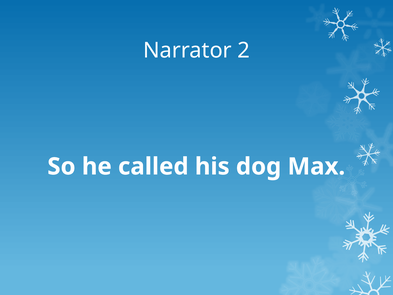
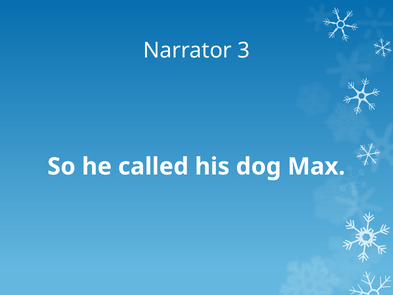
2: 2 -> 3 (244, 50)
